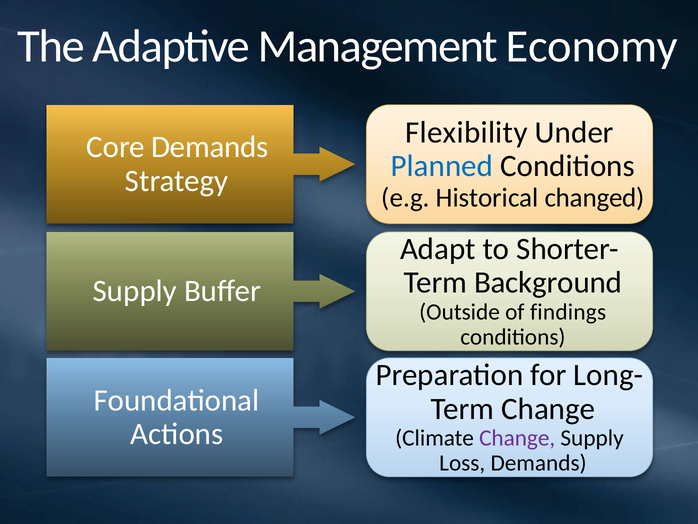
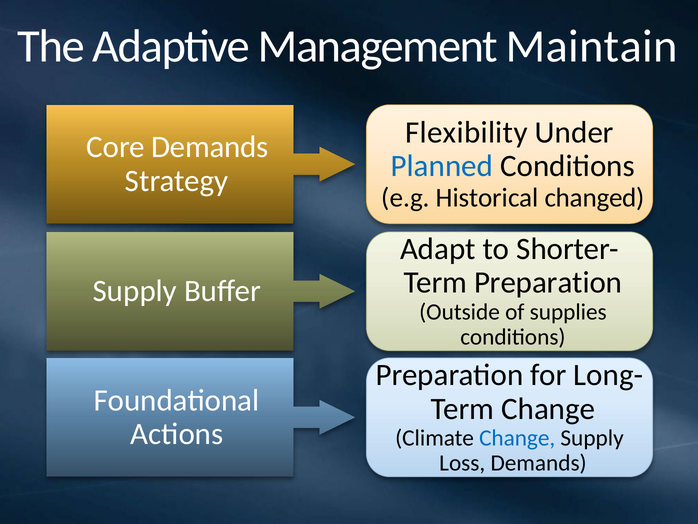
Economy: Economy -> Maintain (592, 46)
Background: Background -> Preparation (548, 282)
findings: findings -> supplies (568, 312)
Change colour: purple -> blue (517, 438)
